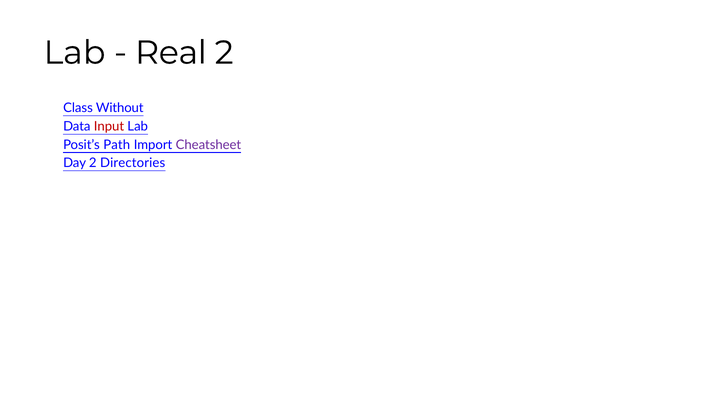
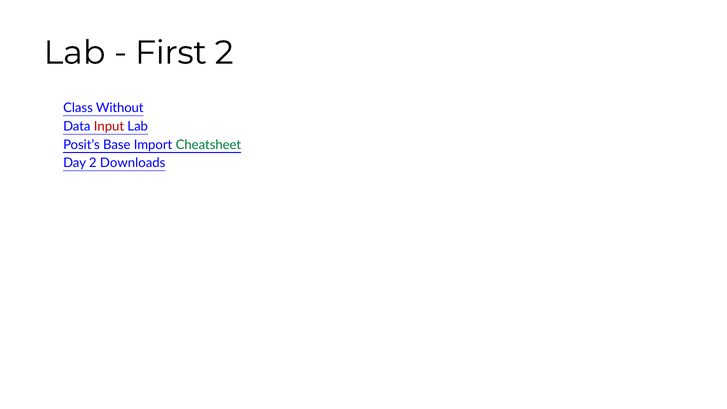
Real: Real -> First (171, 53)
Path: Path -> Base (117, 145)
Cheatsheet colour: purple -> green (208, 145)
Directories: Directories -> Downloads (133, 163)
